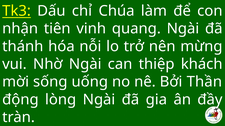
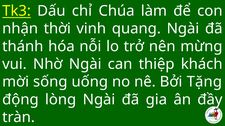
tiên: tiên -> thời (57, 29)
Thần: Thần -> Tặng (204, 82)
